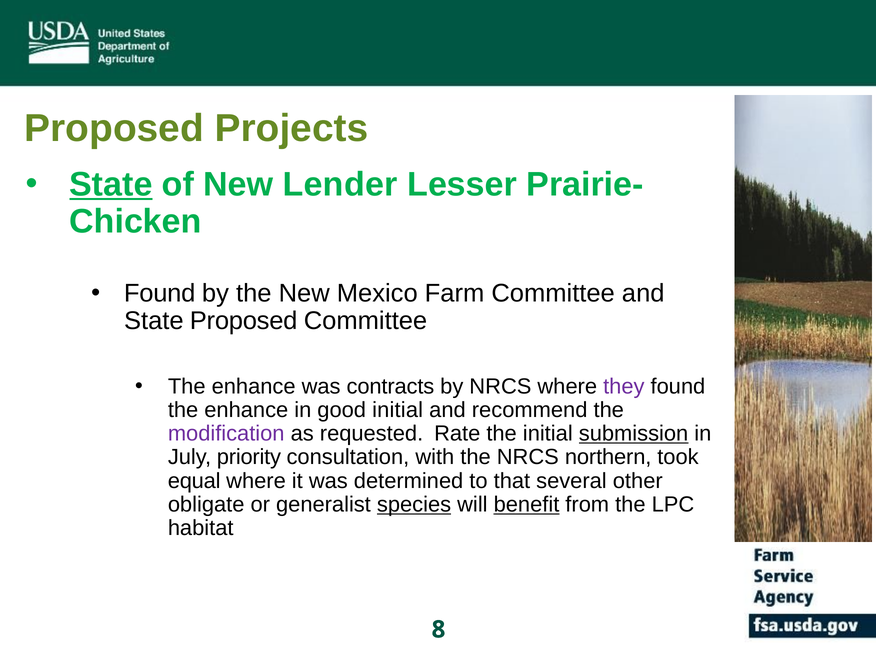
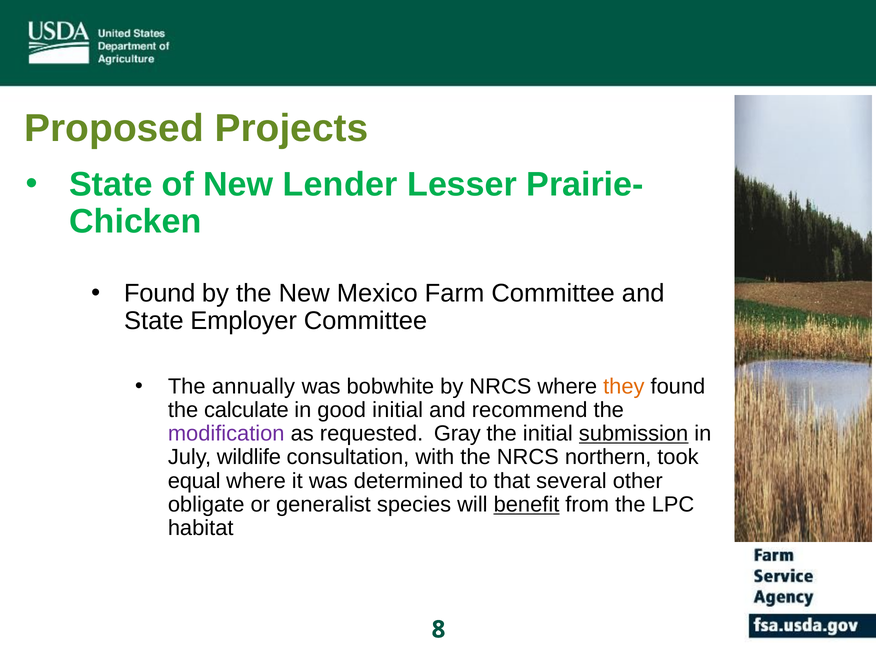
State underline: present -> none (111, 185)
State Proposed: Proposed -> Employer (244, 321)
enhance: enhance -> annually (253, 386)
contracts: contracts -> bobwhite (390, 386)
they colour: purple -> orange (624, 386)
enhance: enhance -> calculate (246, 410)
Rate: Rate -> Gray (457, 434)
priority: priority -> wildlife (249, 457)
species underline: present -> none (414, 505)
